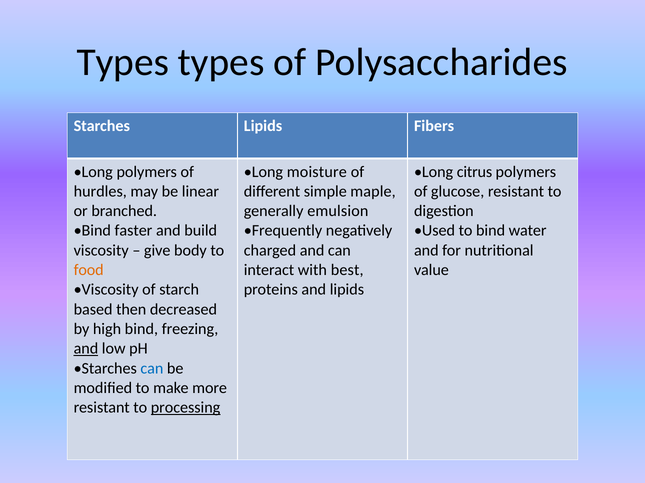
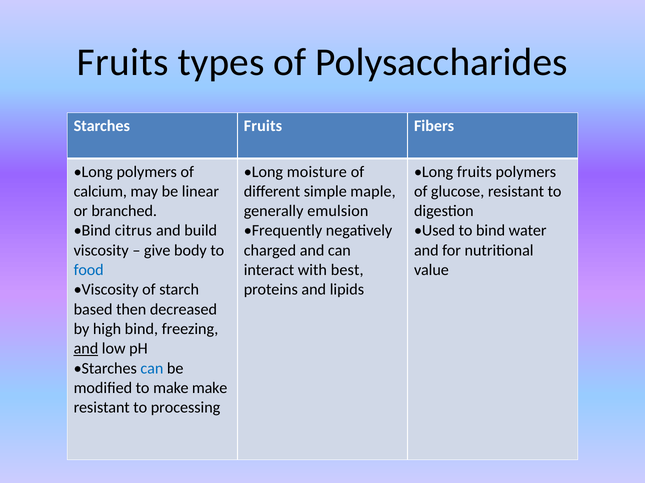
Types: Types -> Fruits (123, 62)
Starches Lipids: Lipids -> Fruits (263, 126)
Long citrus: citrus -> fruits (474, 172)
hurdles: hurdles -> calcium (100, 192)
faster: faster -> citrus (133, 231)
food colour: orange -> blue (89, 270)
make more: more -> make (210, 388)
processing underline: present -> none (186, 408)
